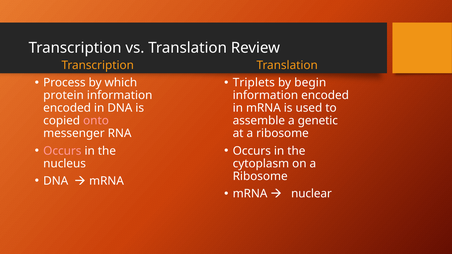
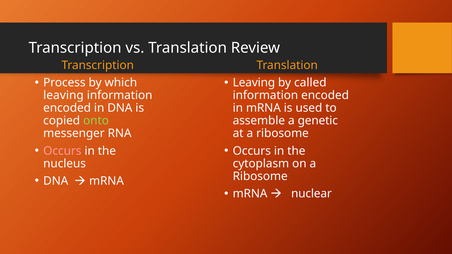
Triplets: Triplets -> Leaving (254, 83)
begin: begin -> called (310, 83)
protein: protein -> leaving (63, 95)
onto colour: pink -> light green (96, 121)
